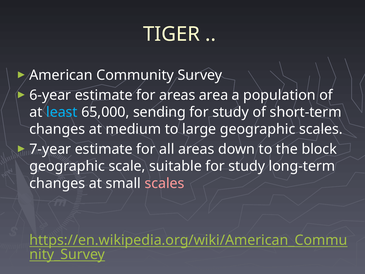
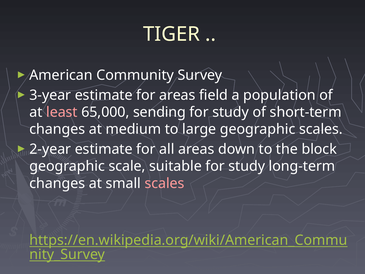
6-year: 6-year -> 3-year (50, 95)
area: area -> field (214, 95)
least colour: light blue -> pink (62, 112)
7-year: 7-year -> 2-year (50, 149)
